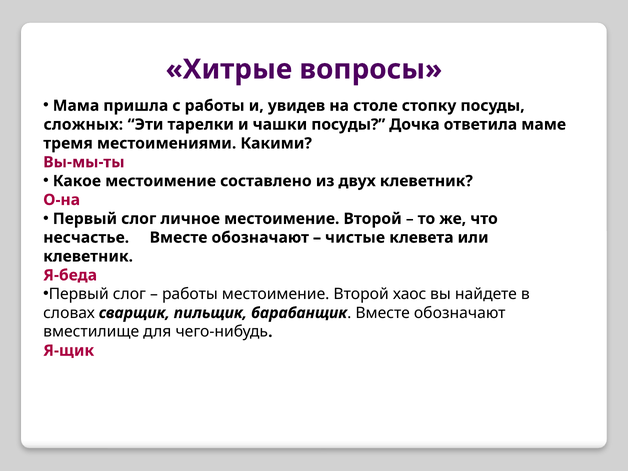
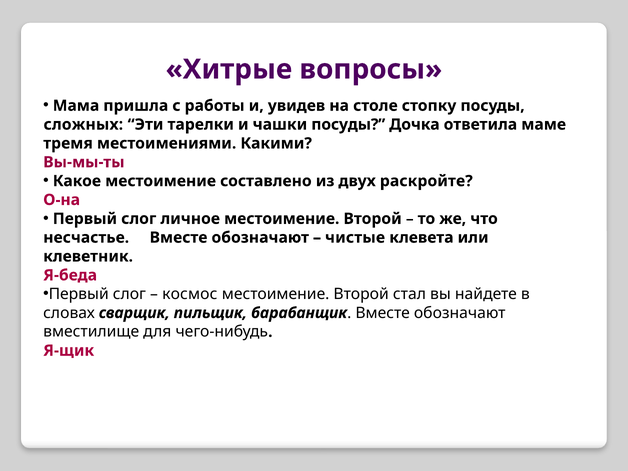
двух клеветник: клеветник -> раскройте (426, 181)
работы: работы -> космос (190, 294)
хаос: хаос -> стал (409, 294)
